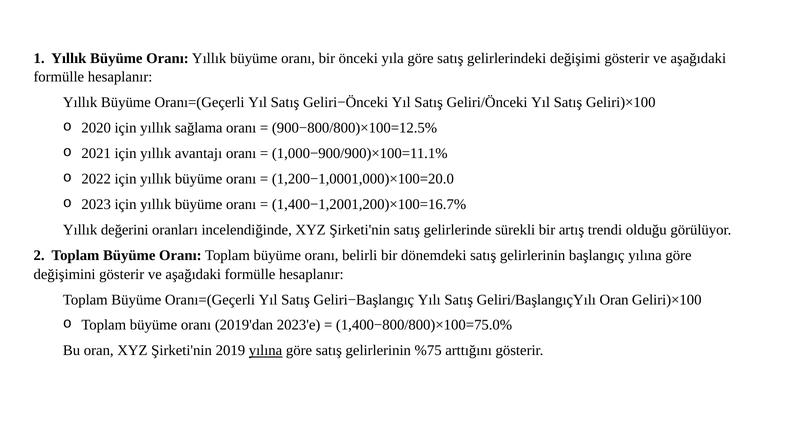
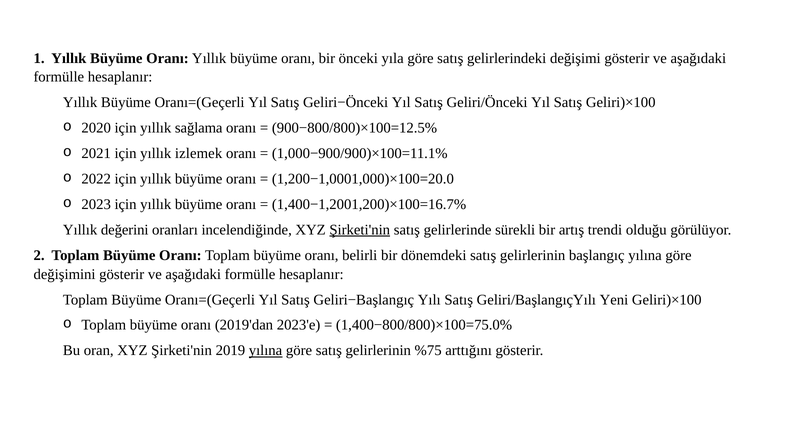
avantajı: avantajı -> izlemek (199, 154)
Şirketi'nin underline: none -> present (360, 230)
Geliri/BaşlangıçYılı Oran: Oran -> Yeni (614, 300)
